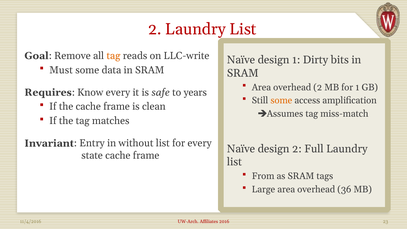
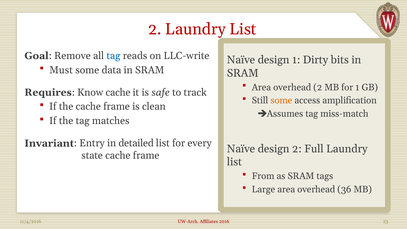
tag colour: orange -> blue (113, 56)
Know every: every -> cache (118, 92)
years: years -> track (195, 92)
without: without -> detailed (136, 143)
